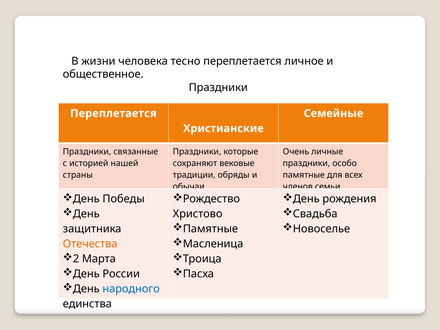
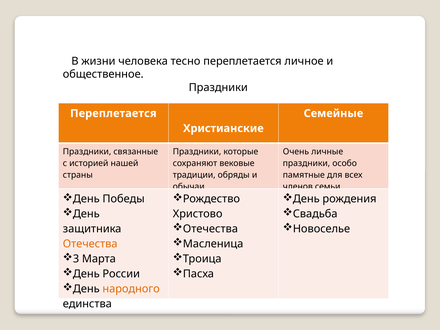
Памятные: Памятные -> Отечества (210, 229)
2: 2 -> 3 (76, 259)
народного colour: blue -> orange (131, 289)
